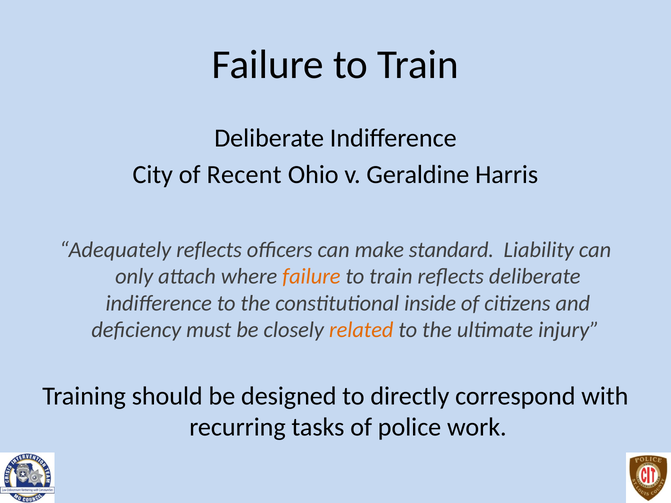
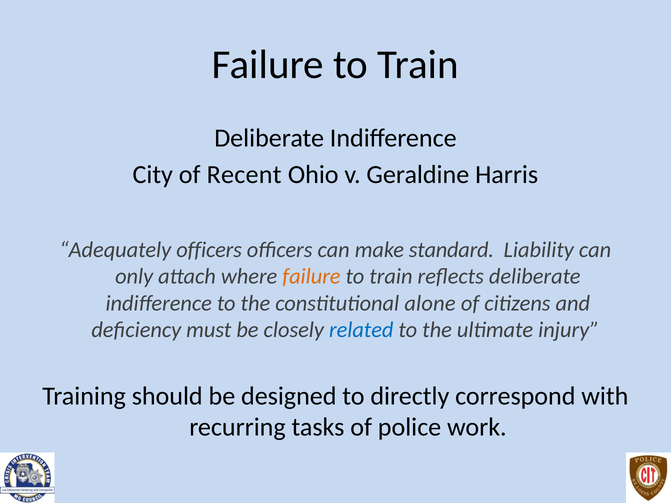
Adequately reflects: reflects -> officers (209, 250)
inside: inside -> alone (430, 303)
related colour: orange -> blue (361, 330)
